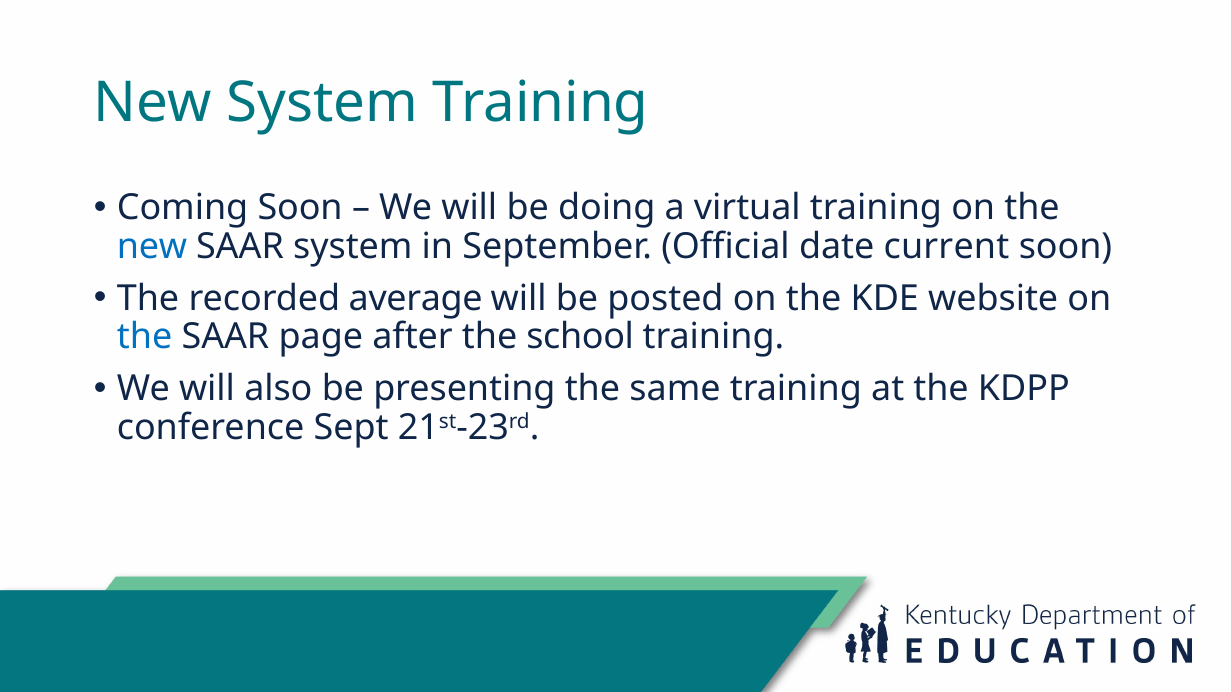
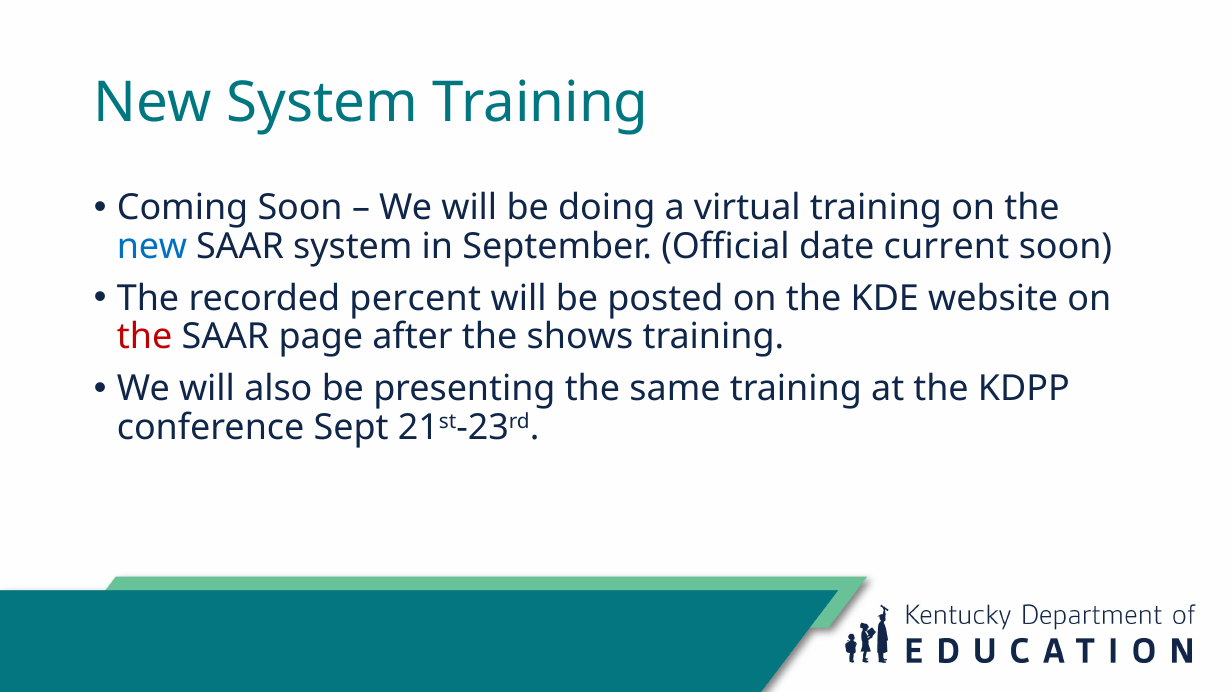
average: average -> percent (415, 299)
the colour: blue -> red (145, 337)
school: school -> shows (580, 337)
